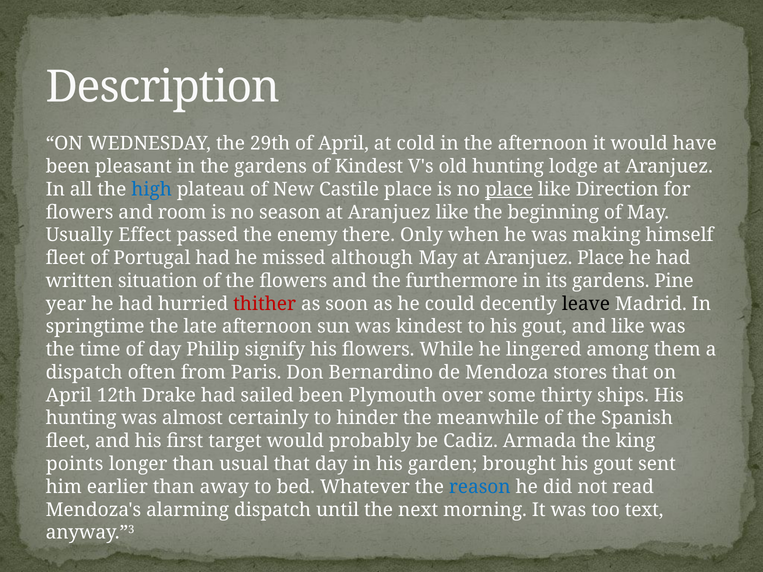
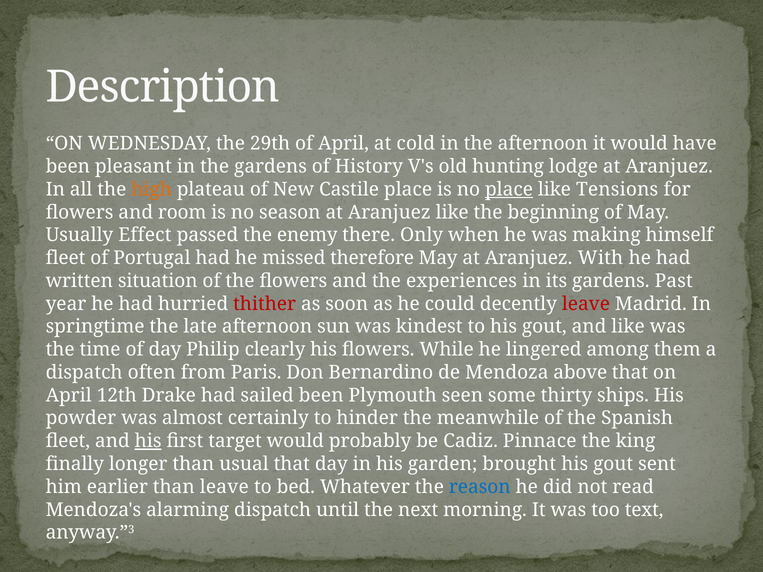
of Kindest: Kindest -> History (369, 167)
high colour: blue -> orange (152, 189)
Direction: Direction -> Tensions (617, 189)
although: although -> therefore (372, 258)
Aranjuez Place: Place -> With (600, 258)
furthermore: furthermore -> experiences (461, 281)
Pine: Pine -> Past (674, 281)
leave colour: black -> red (586, 304)
signify: signify -> clearly (275, 350)
stores: stores -> above (580, 373)
over: over -> seen (462, 395)
hunting: hunting -> powder (81, 418)
his underline: none -> present (148, 441)
Armada: Armada -> Pinnace (540, 441)
points: points -> finally (75, 464)
than away: away -> leave (224, 487)
